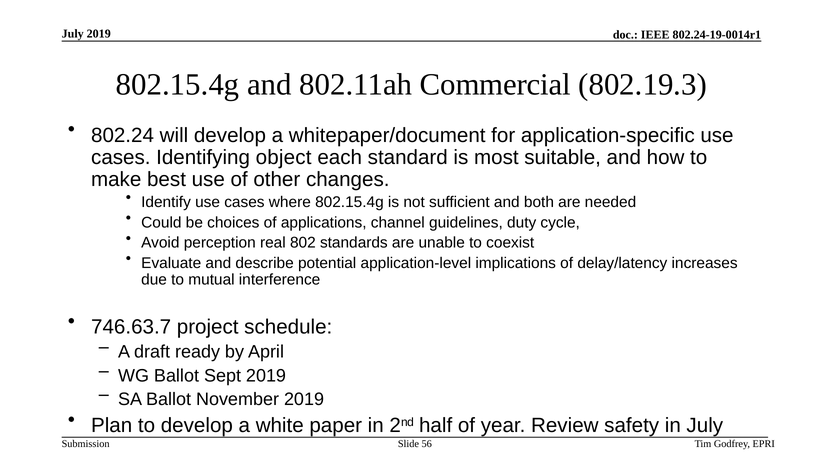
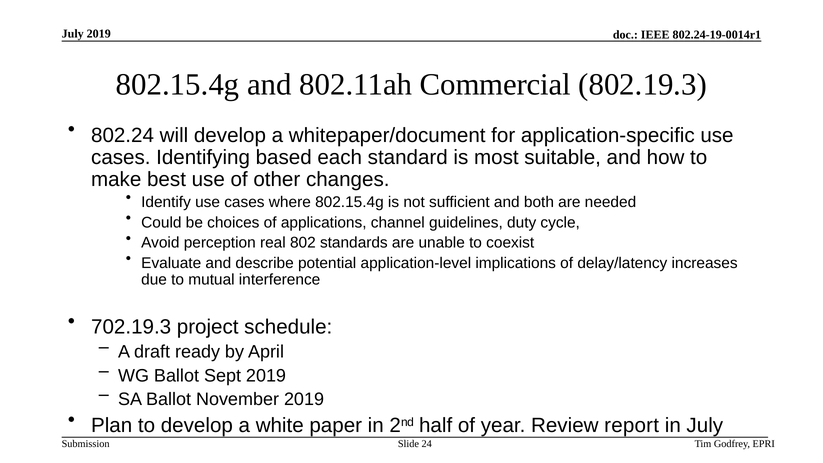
object: object -> based (284, 157)
746.63.7: 746.63.7 -> 702.19.3 (131, 327)
safety: safety -> report (632, 426)
56: 56 -> 24 (427, 444)
